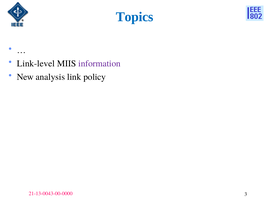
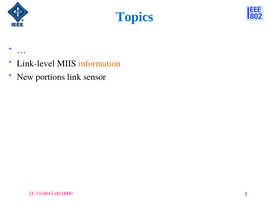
information colour: purple -> orange (99, 63)
analysis: analysis -> portions (50, 77)
policy: policy -> sensor (95, 77)
